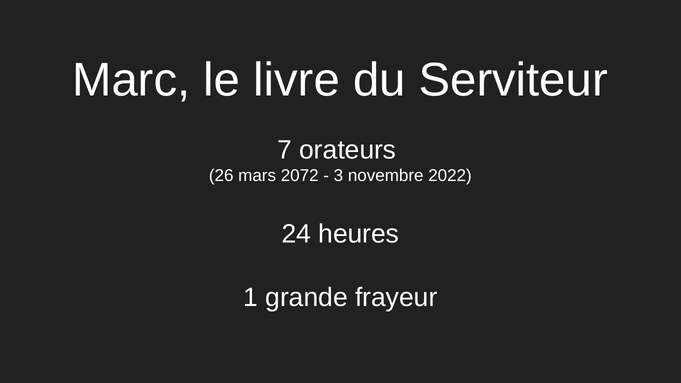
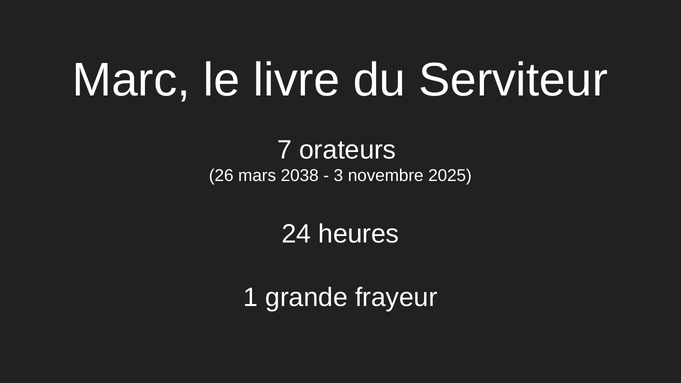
2072: 2072 -> 2038 (300, 175)
2022: 2022 -> 2025 (450, 175)
